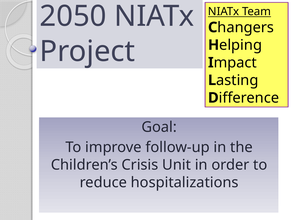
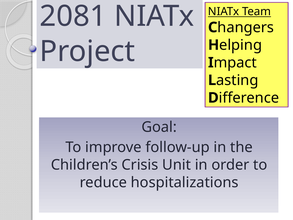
2050: 2050 -> 2081 (73, 16)
